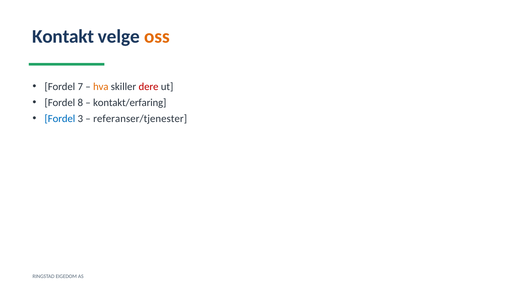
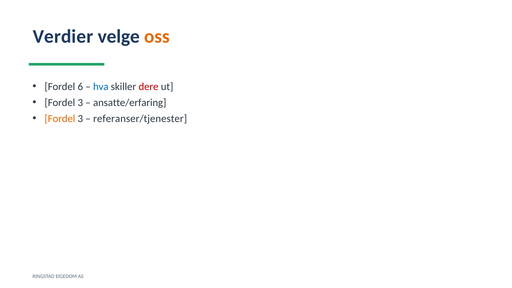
Kontakt: Kontakt -> Verdier (63, 37)
7: 7 -> 6 (80, 87)
hva colour: orange -> blue (101, 87)
8: 8 -> 3 (80, 103)
kontakt/erfaring: kontakt/erfaring -> ansatte/erfaring (130, 103)
Fordel colour: blue -> orange (60, 119)
